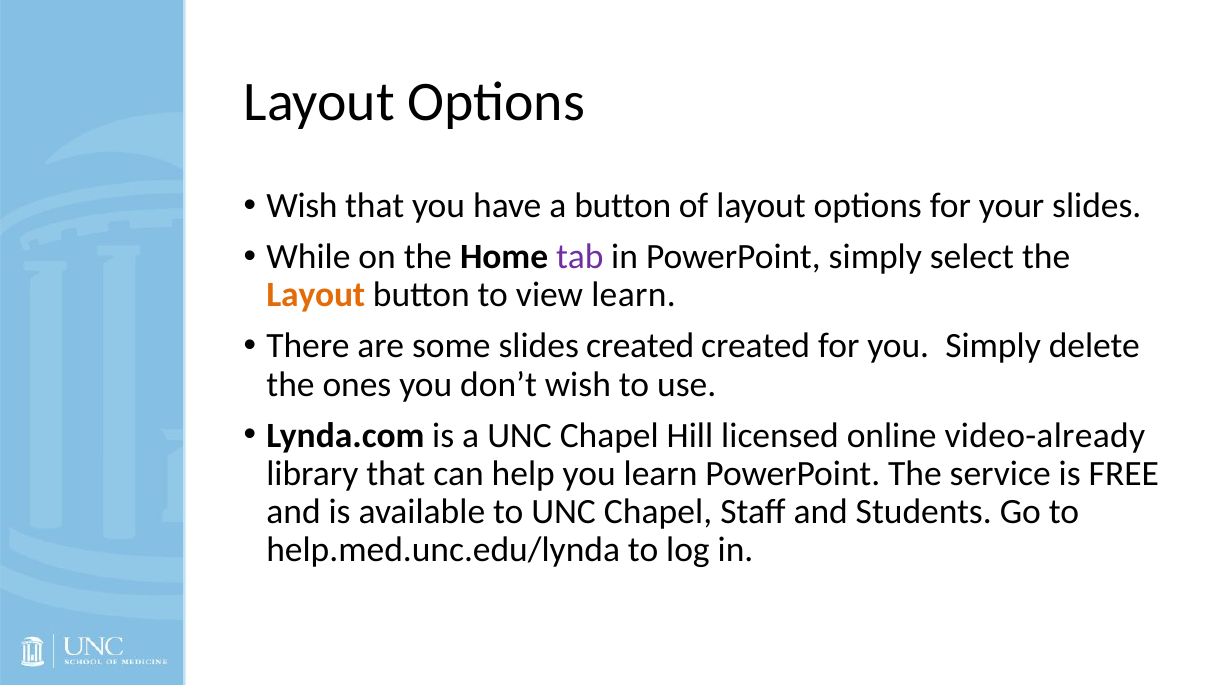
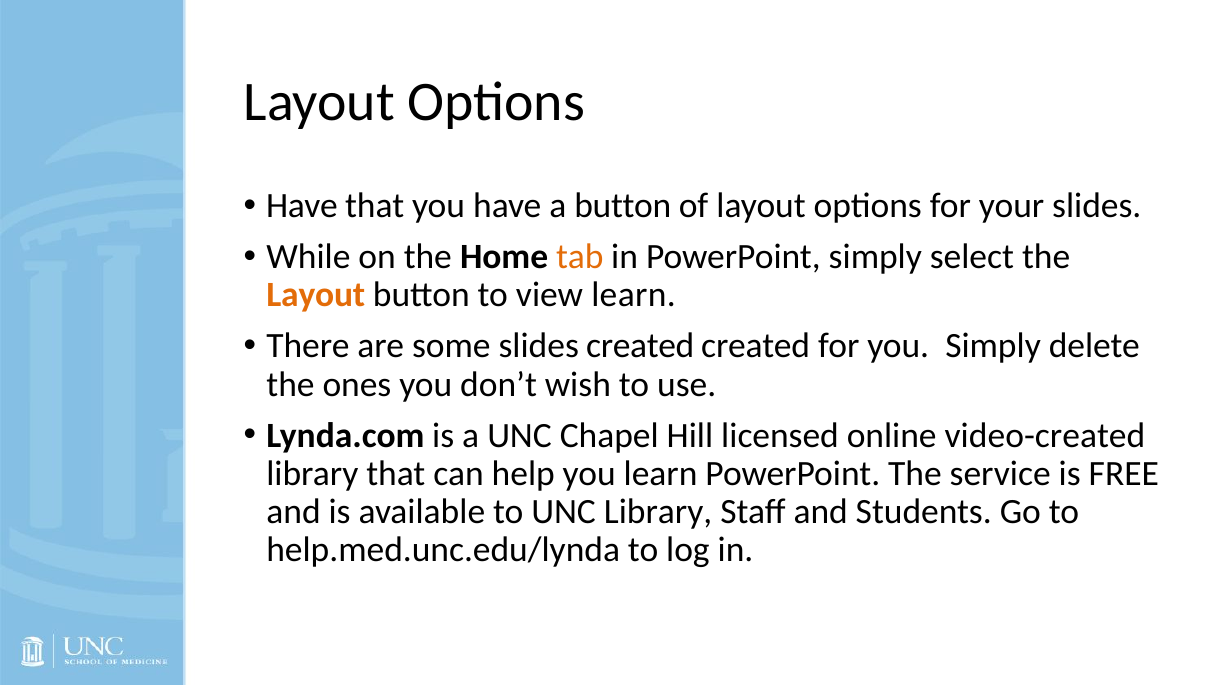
Wish: Wish -> Have (302, 206)
tab colour: purple -> orange (580, 257)
video-already: video-already -> video-created (1045, 435)
to UNC Chapel: Chapel -> Library (658, 512)
